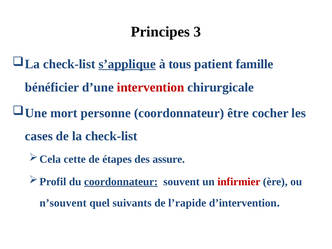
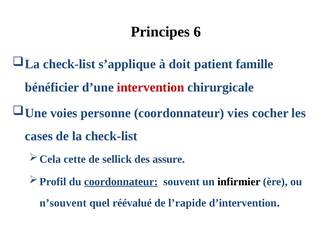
3: 3 -> 6 (197, 32)
s’applique underline: present -> none (127, 64)
tous: tous -> doit (180, 64)
mort: mort -> voies (64, 113)
être: être -> vies (238, 113)
étapes: étapes -> sellick (117, 159)
infirmier colour: red -> black (239, 182)
suivants: suivants -> réévalué (132, 203)
